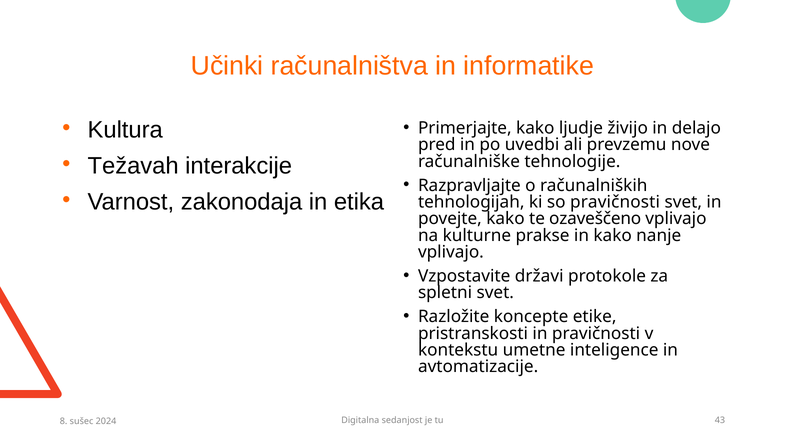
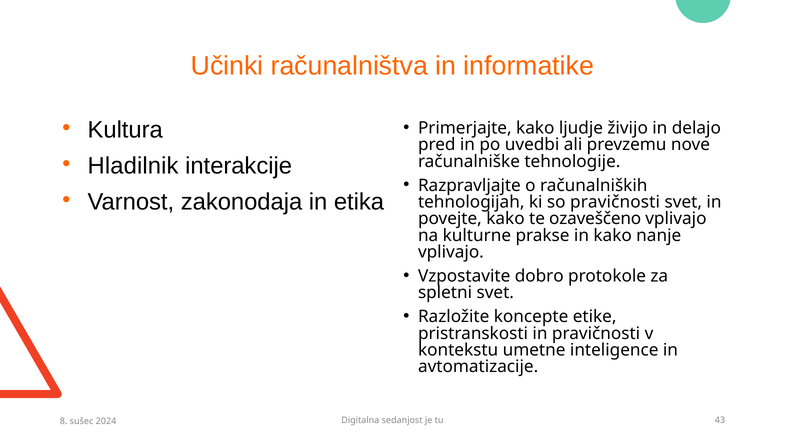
Težavah: Težavah -> Hladilnik (133, 166)
državi: državi -> dobro (539, 276)
